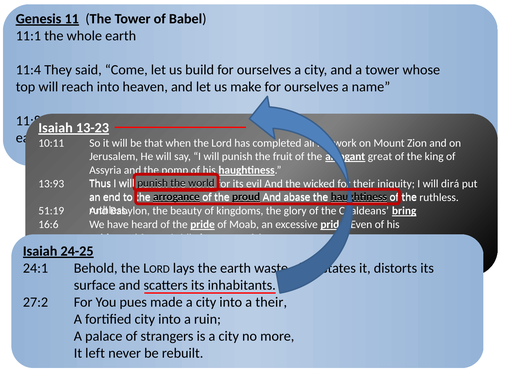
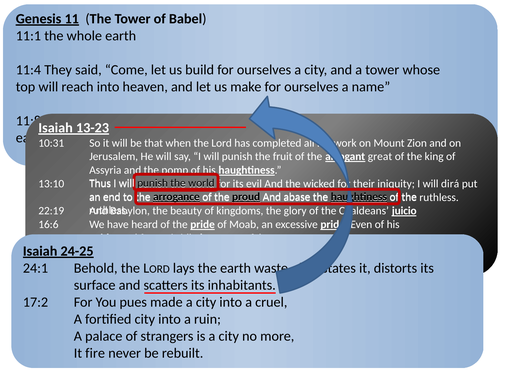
10:11: 10:11 -> 10:31 (51, 143)
13:93: 13:93 -> 13:10 (51, 184)
51:19: 51:19 -> 22:19 (51, 211)
bring: bring -> juicio (404, 211)
27:2: 27:2 -> 17:2 (36, 302)
a their: their -> cruel (271, 302)
left: left -> fire (95, 353)
